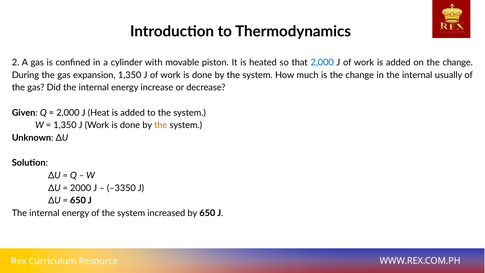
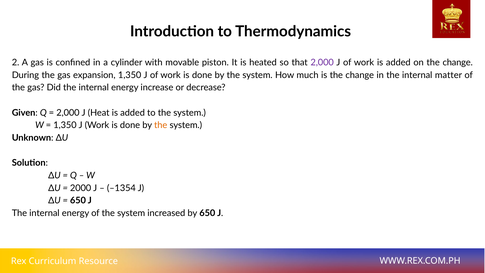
2,000 colour: blue -> purple (322, 63)
usually: usually -> matter (449, 75)
–3350: –3350 -> –1354 (121, 188)
